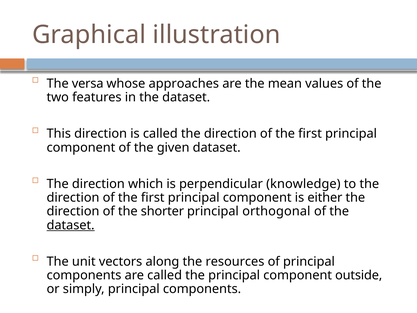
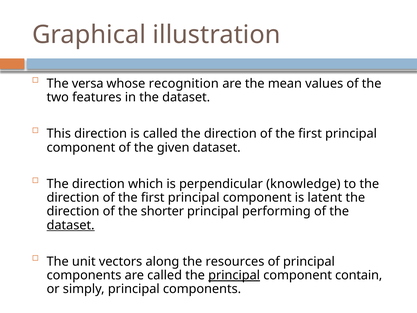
approaches: approaches -> recognition (184, 84)
either: either -> latent (325, 197)
orthogonal: orthogonal -> performing (276, 211)
principal underline: none -> present (234, 275)
outside: outside -> contain (359, 275)
